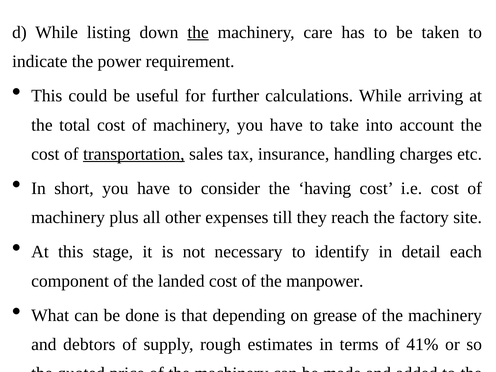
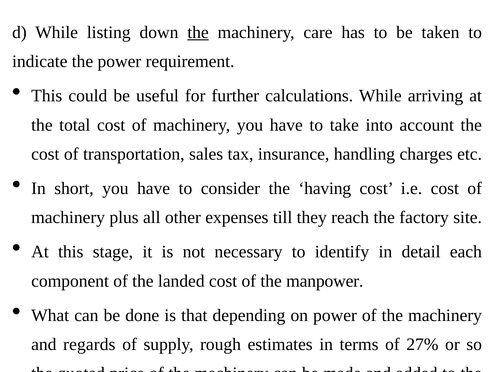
transportation underline: present -> none (134, 154)
on grease: grease -> power (335, 315)
debtors: debtors -> regards (89, 344)
41%: 41% -> 27% (422, 344)
